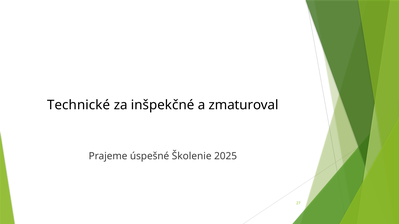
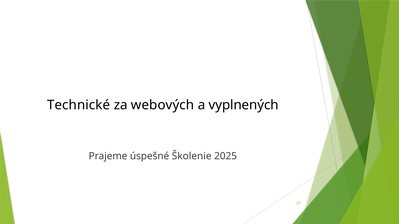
inšpekčné: inšpekčné -> webových (163, 105)
zmaturoval: zmaturoval -> vyplnených (244, 105)
